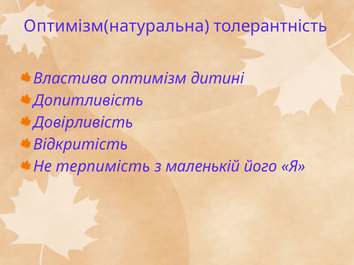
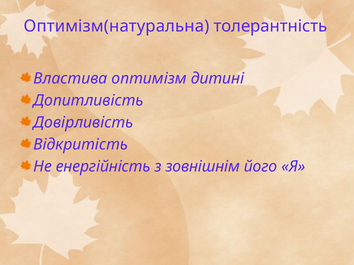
терпимість: терпимість -> енергійність (103, 167)
маленькій: маленькій -> зовнішнім (203, 167)
